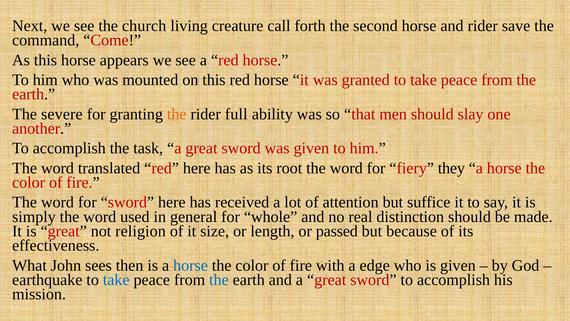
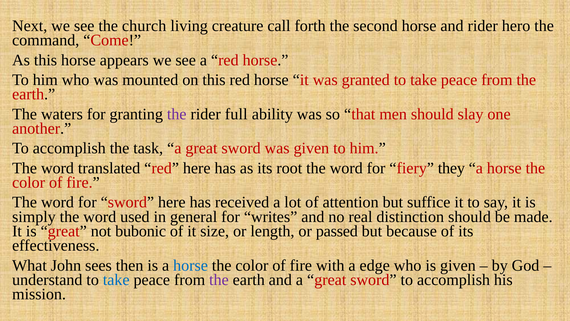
save: save -> hero (516, 26)
severe: severe -> waters (62, 114)
the colour: orange -> purple (177, 114)
whole: whole -> writes (271, 217)
religion: religion -> bubonic (141, 231)
earthquake: earthquake -> understand (47, 280)
the colour: blue -> purple (219, 280)
